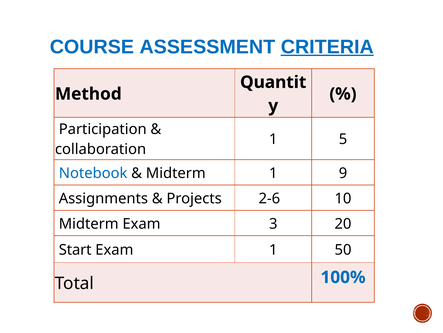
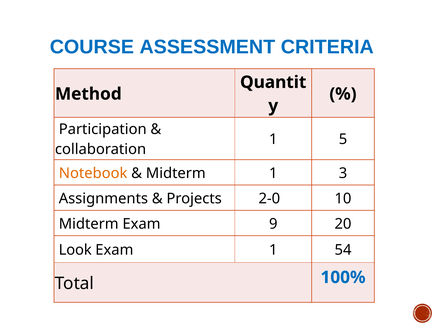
CRITERIA underline: present -> none (327, 47)
Notebook colour: blue -> orange (93, 173)
9: 9 -> 3 (343, 173)
2-6: 2-6 -> 2-0 (269, 198)
3: 3 -> 9 (273, 223)
Start: Start -> Look (75, 249)
50: 50 -> 54 (343, 249)
